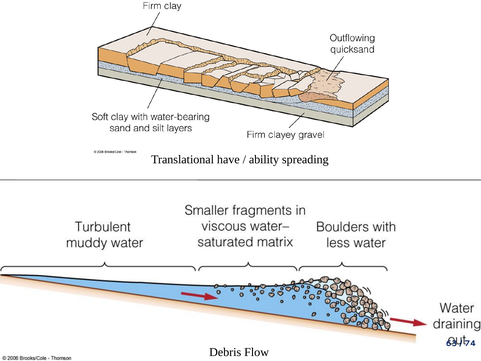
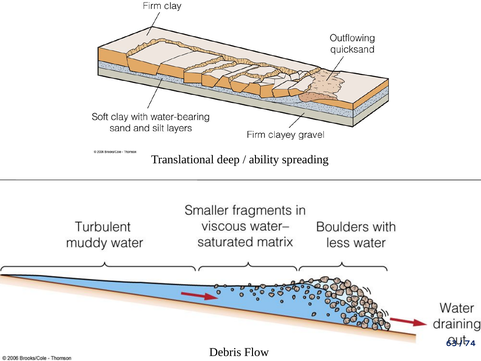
have: have -> deep (228, 159)
